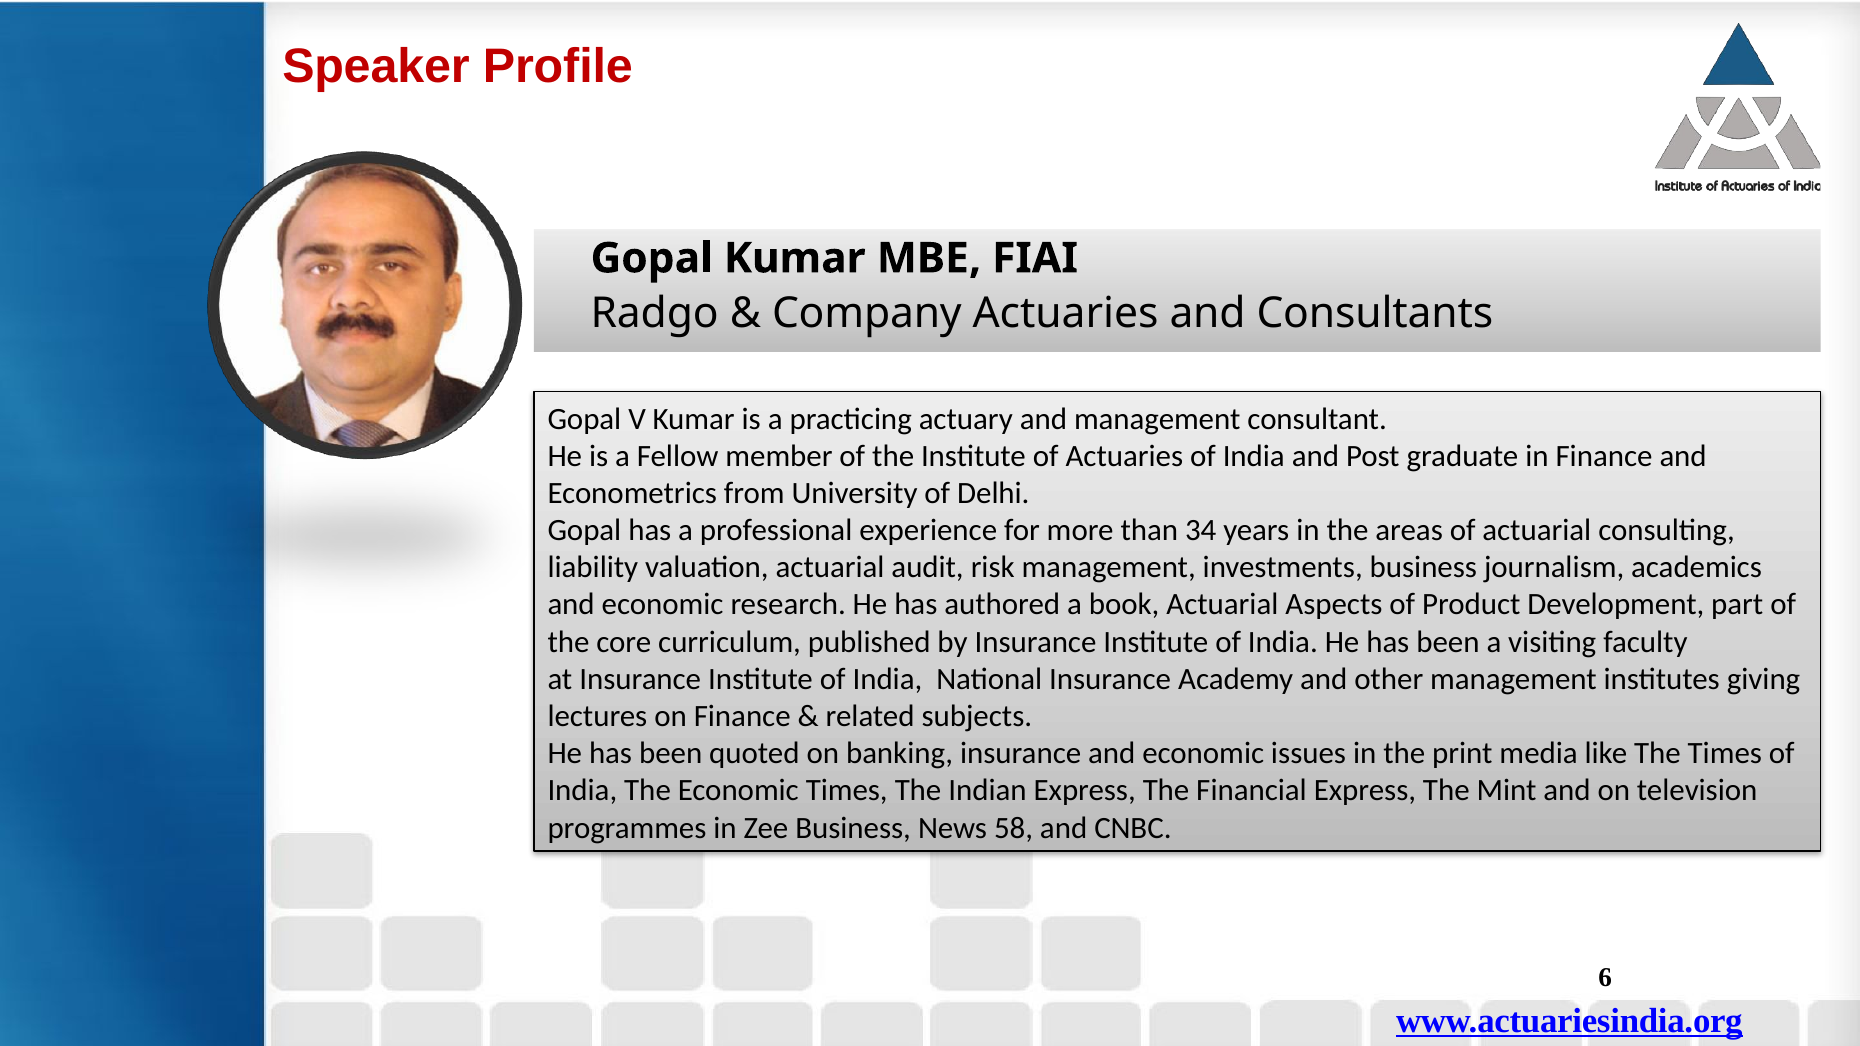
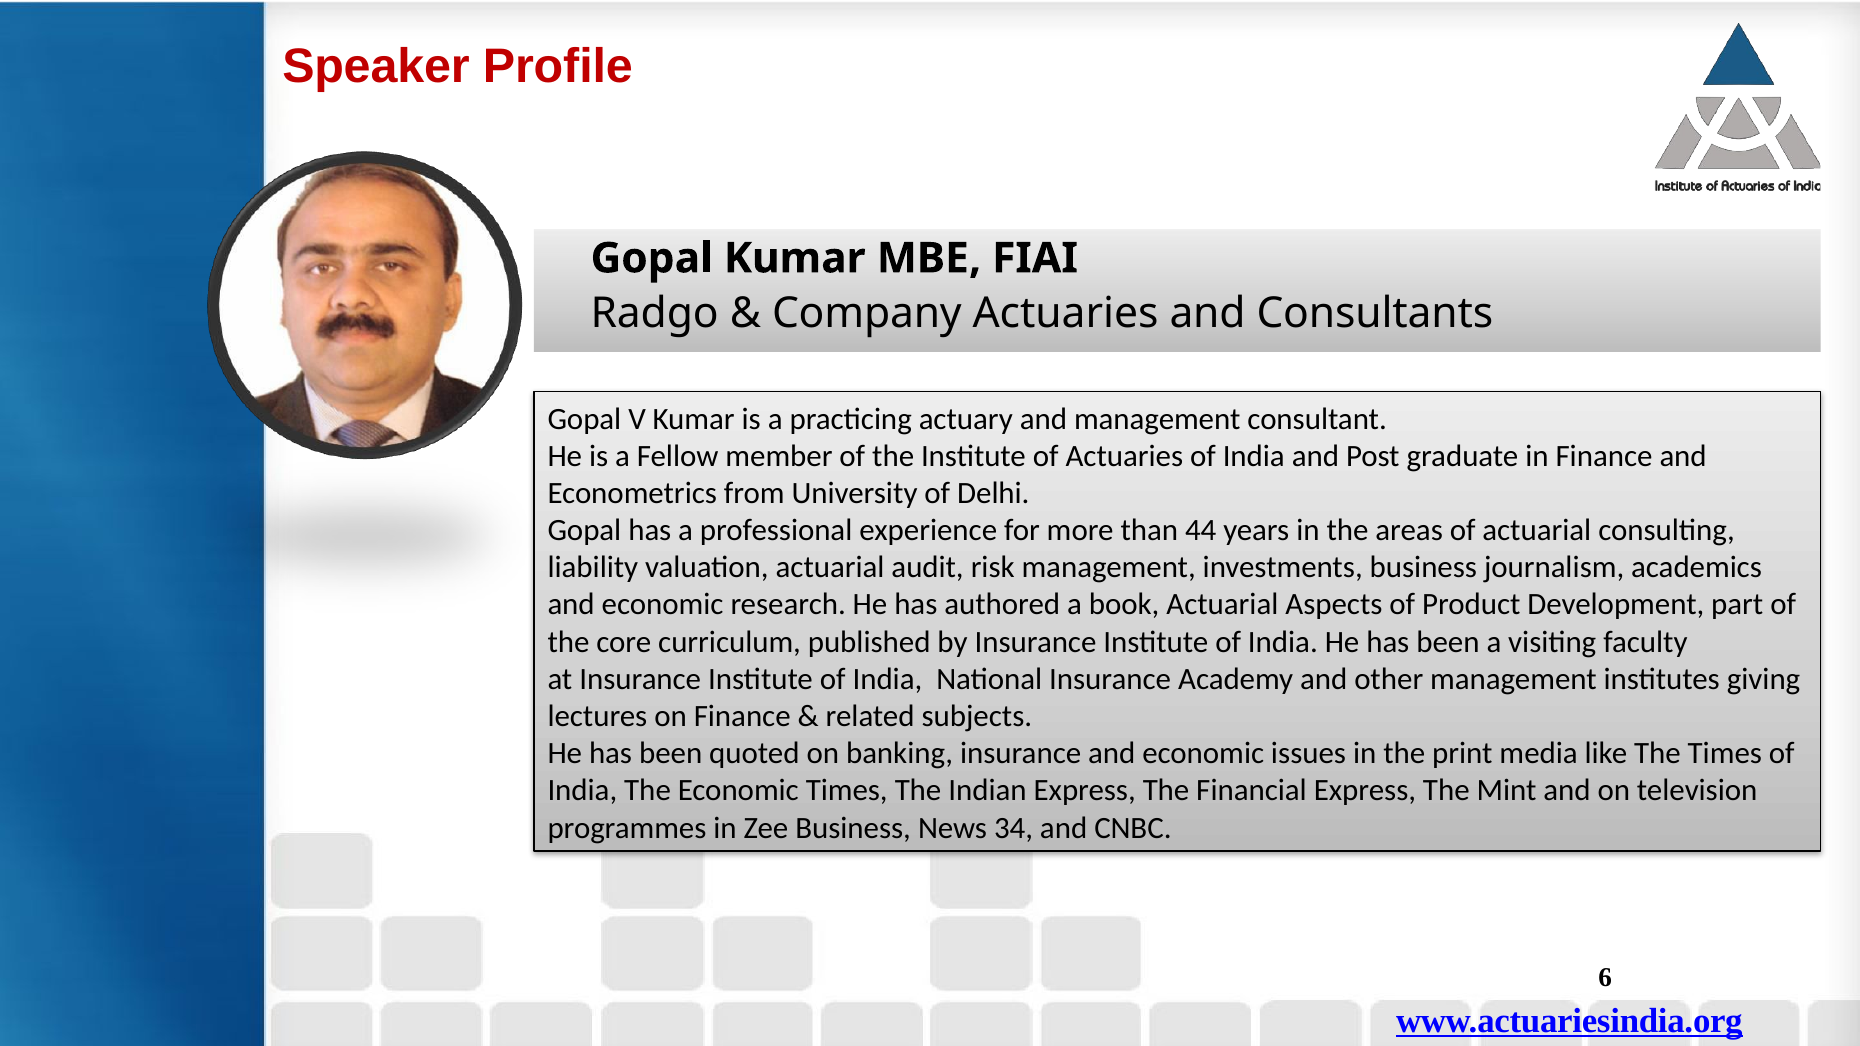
34: 34 -> 44 (1201, 531)
58: 58 -> 34 (1014, 828)
